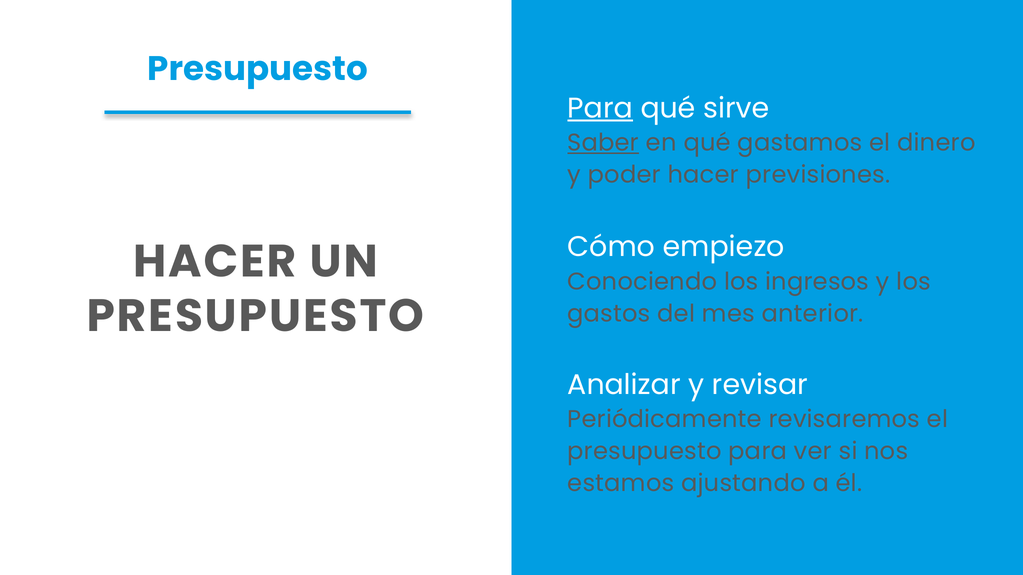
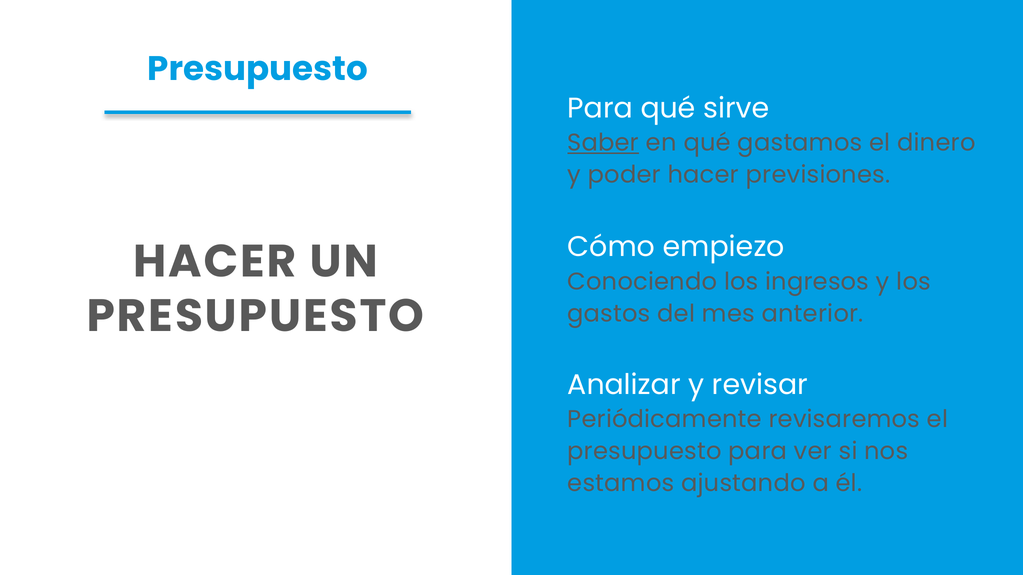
Para underline: present -> none (600, 108)
